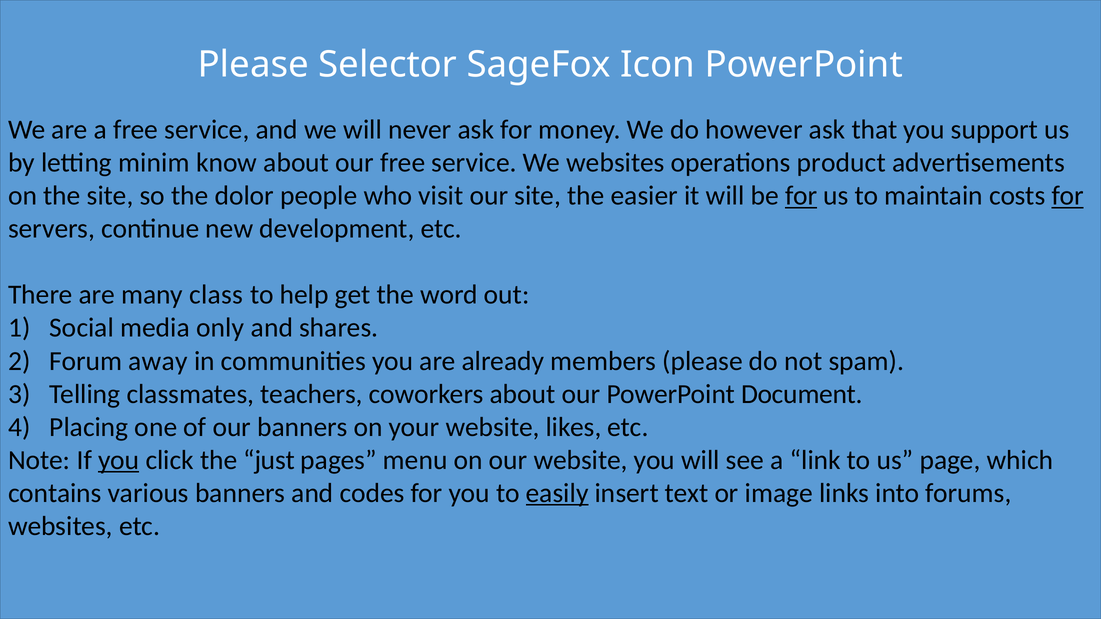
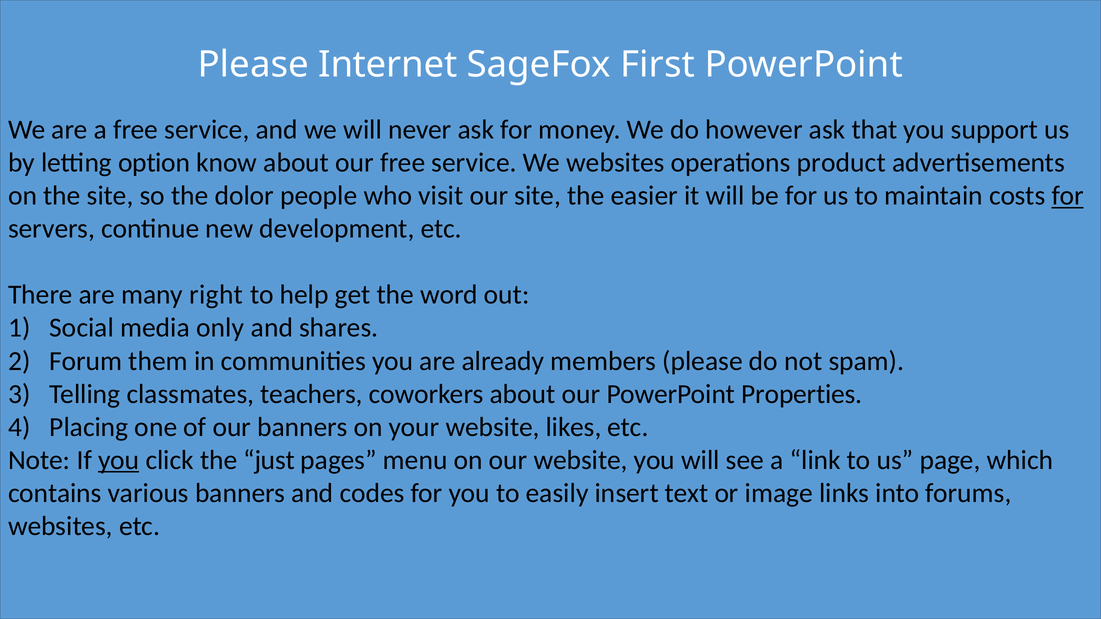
Selector: Selector -> Internet (388, 65)
Icon: Icon -> First (658, 65)
minim: minim -> option (154, 163)
for underline: present -> none (801, 196)
class: class -> right (216, 295)
away: away -> them (158, 361)
Document: Document -> Properties (802, 394)
easily underline: present -> none (557, 493)
